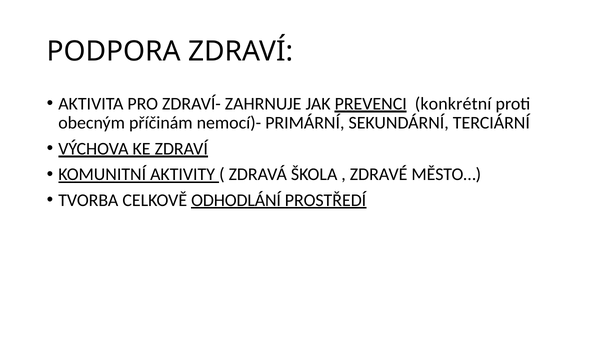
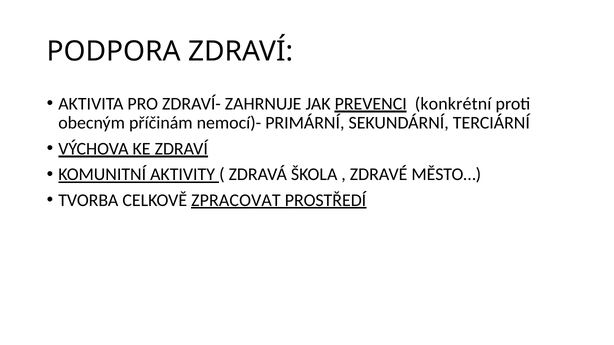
ODHODLÁNÍ: ODHODLÁNÍ -> ZPRACOVAT (236, 200)
